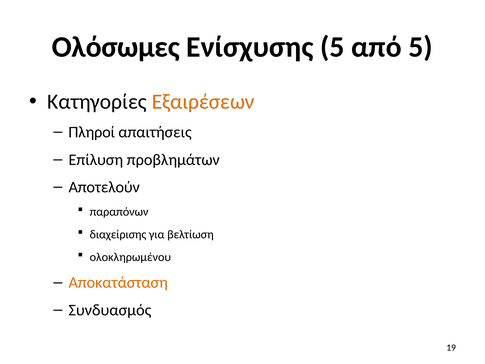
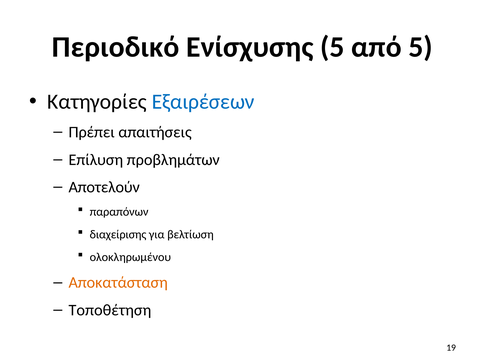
Ολόσωμες: Ολόσωμες -> Περιοδικό (116, 47)
Εξαιρέσεων colour: orange -> blue (203, 102)
Πληροί: Πληροί -> Πρέπει (92, 132)
Συνδυασμός: Συνδυασμός -> Τοποθέτηση (110, 310)
